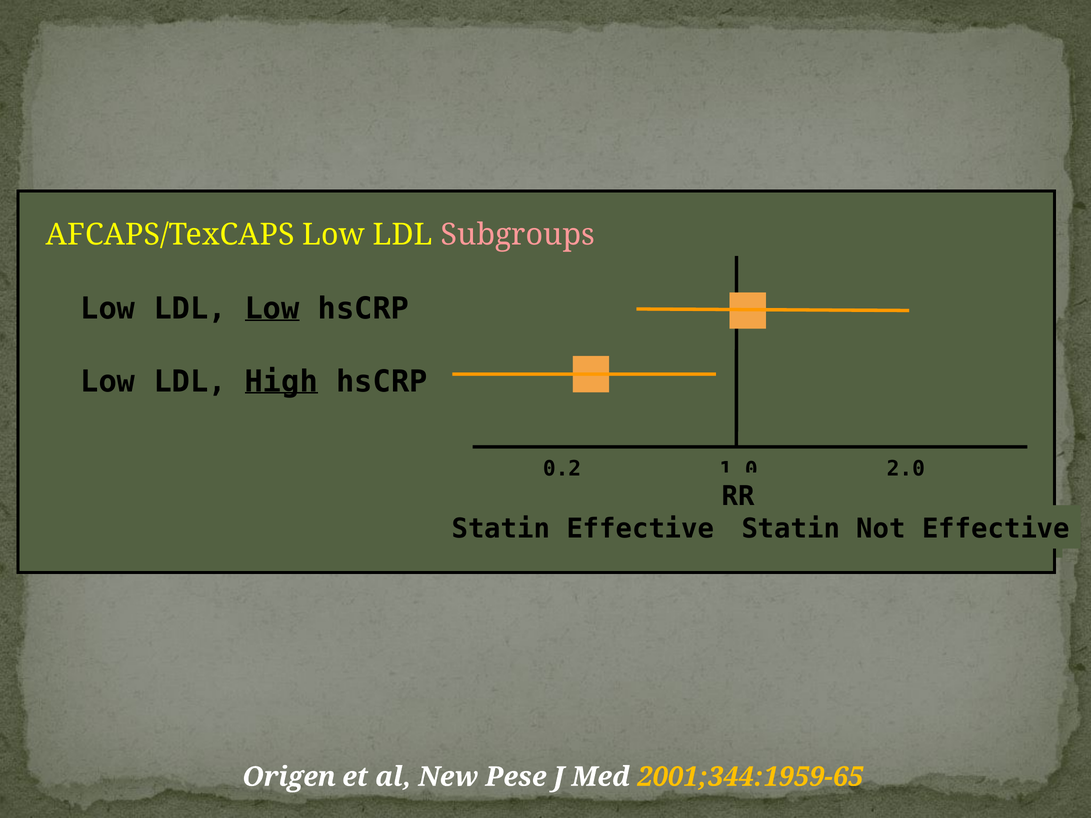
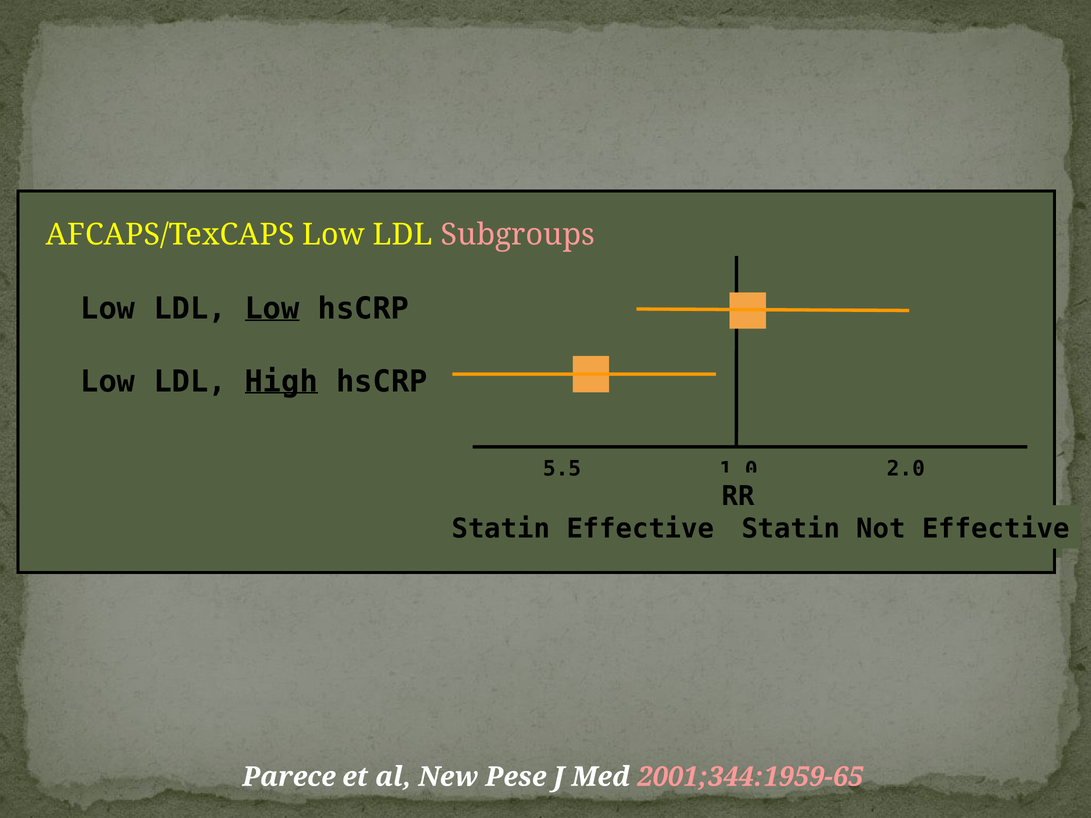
0.2: 0.2 -> 5.5 (562, 469)
Origen: Origen -> Parece (289, 777)
2001;344:1959-65 colour: yellow -> pink (750, 777)
